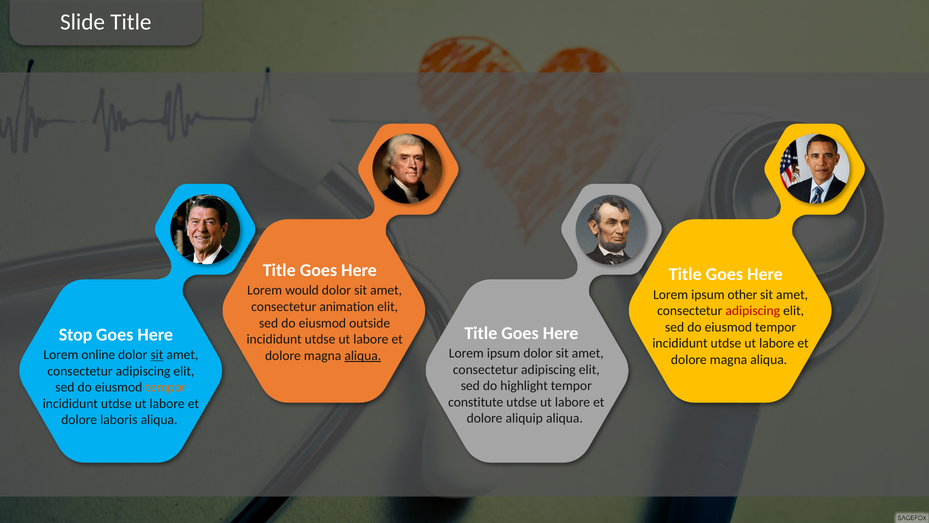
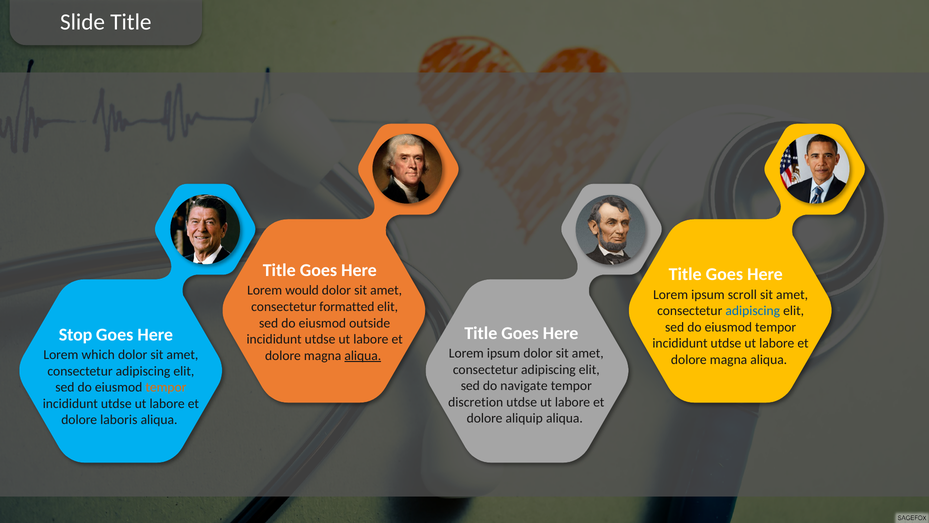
other: other -> scroll (742, 294)
animation: animation -> formatted (347, 307)
adipiscing colour: red -> blue (753, 311)
online: online -> which (98, 355)
sit underline: present -> none (157, 355)
highlight: highlight -> navigate (524, 386)
constitute: constitute -> discretion (476, 402)
